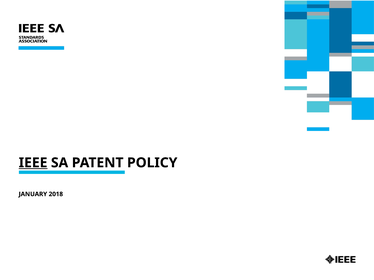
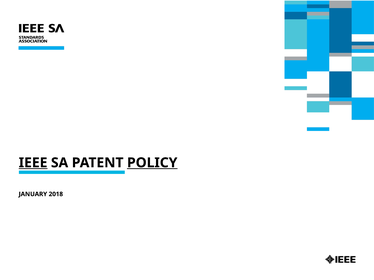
POLICY underline: none -> present (152, 163)
